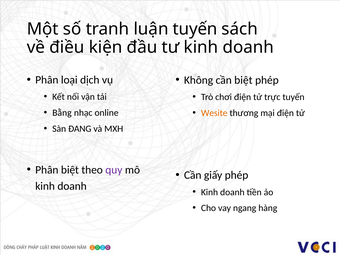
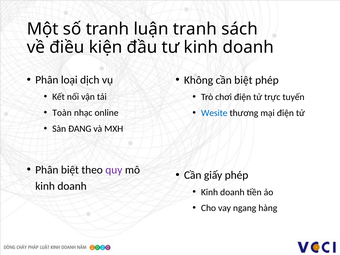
luận tuyến: tuyến -> tranh (195, 29)
Bằng: Bằng -> Toàn (62, 113)
Wesite colour: orange -> blue (214, 113)
